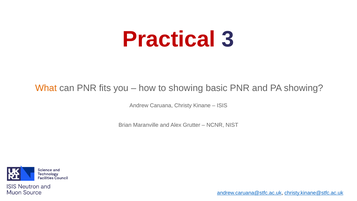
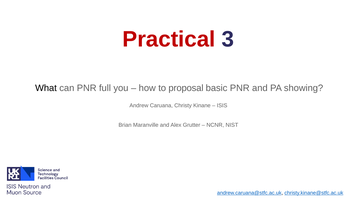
What colour: orange -> black (46, 88)
fits: fits -> full (105, 88)
to showing: showing -> proposal (186, 88)
